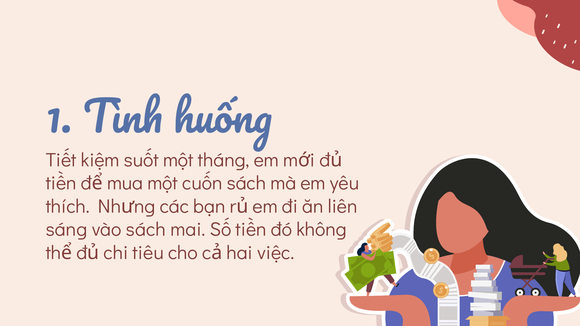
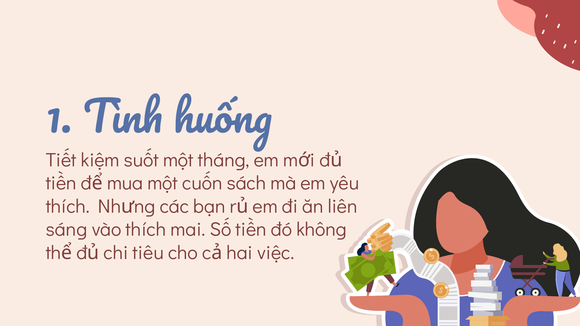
vào sách: sách -> thích (146, 230)
